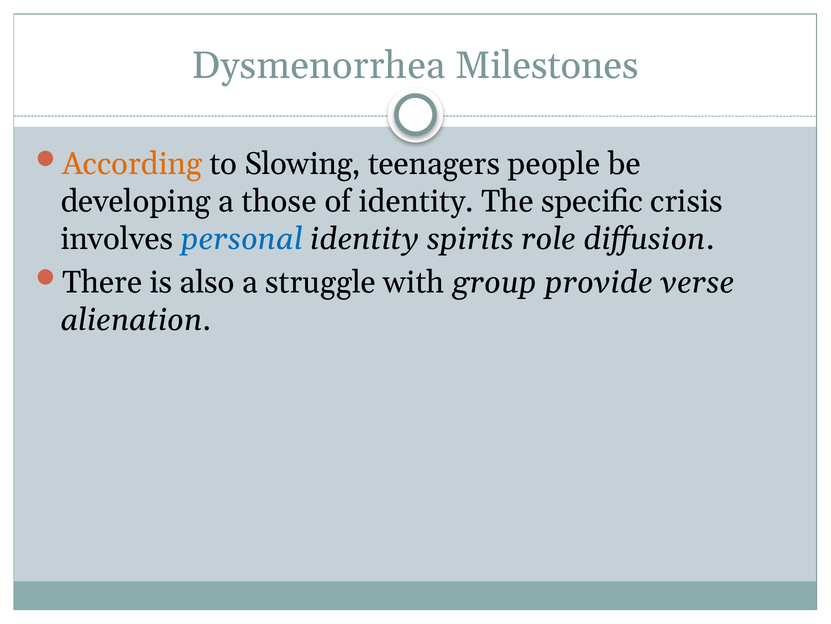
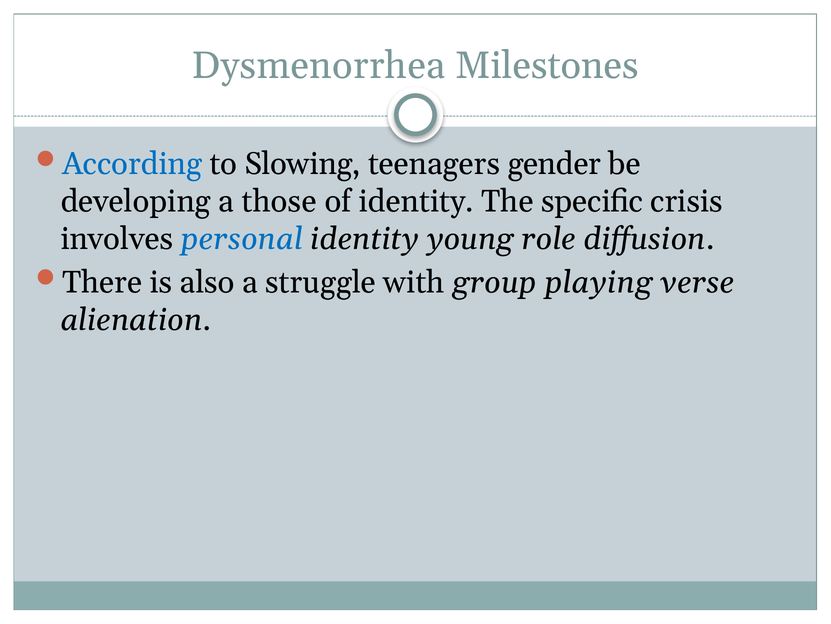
According colour: orange -> blue (132, 164)
people: people -> gender (554, 164)
spirits: spirits -> young (470, 239)
provide: provide -> playing (599, 282)
